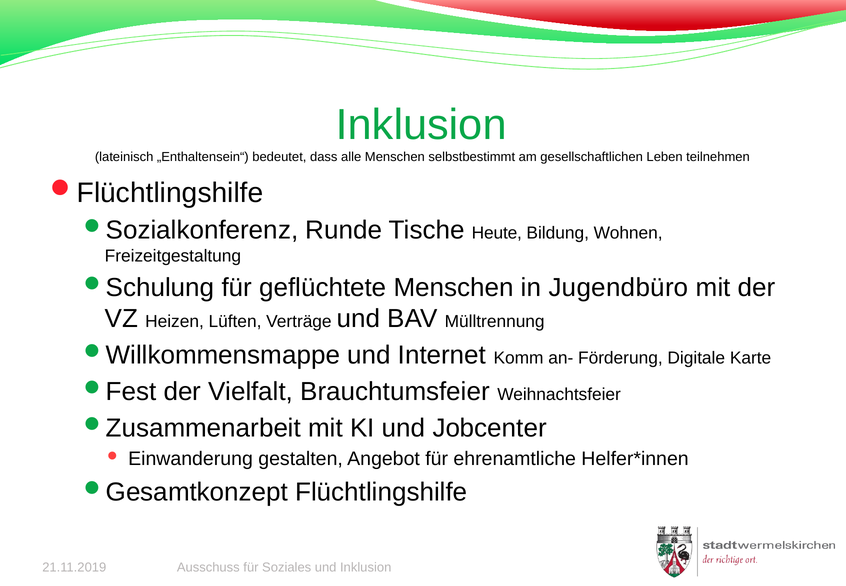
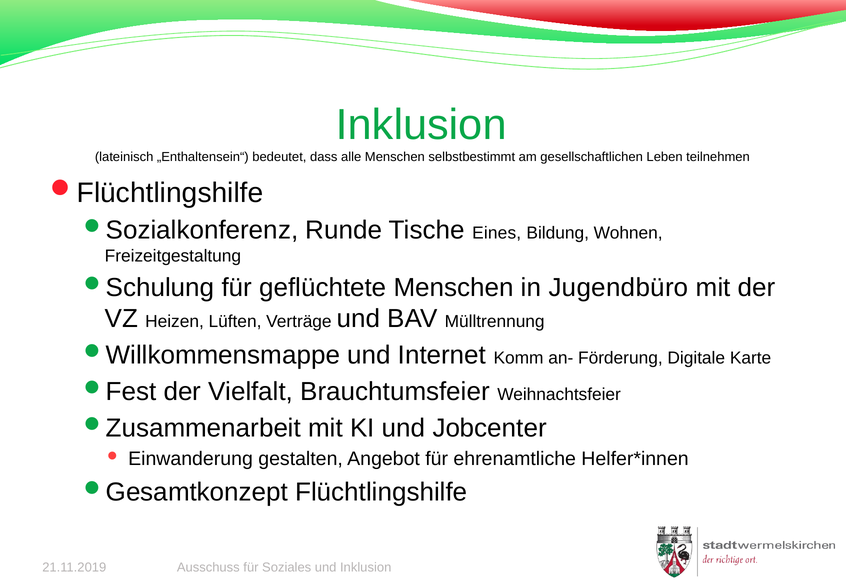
Heute: Heute -> Eines (497, 233)
